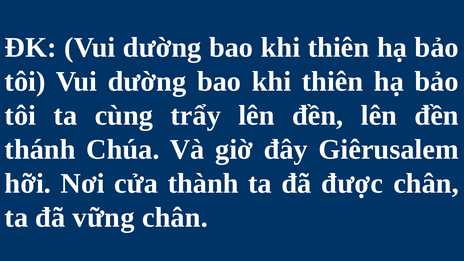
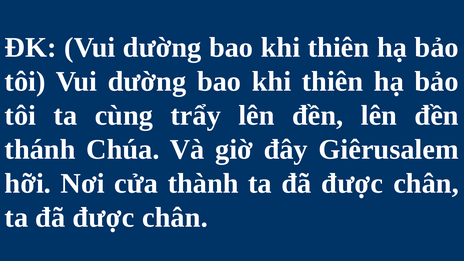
vững: vững -> được (104, 218)
